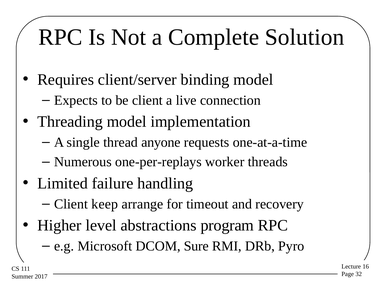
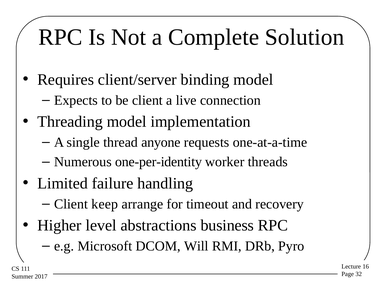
one-per-replays: one-per-replays -> one-per-identity (159, 162)
program: program -> business (227, 226)
Sure: Sure -> Will (196, 246)
